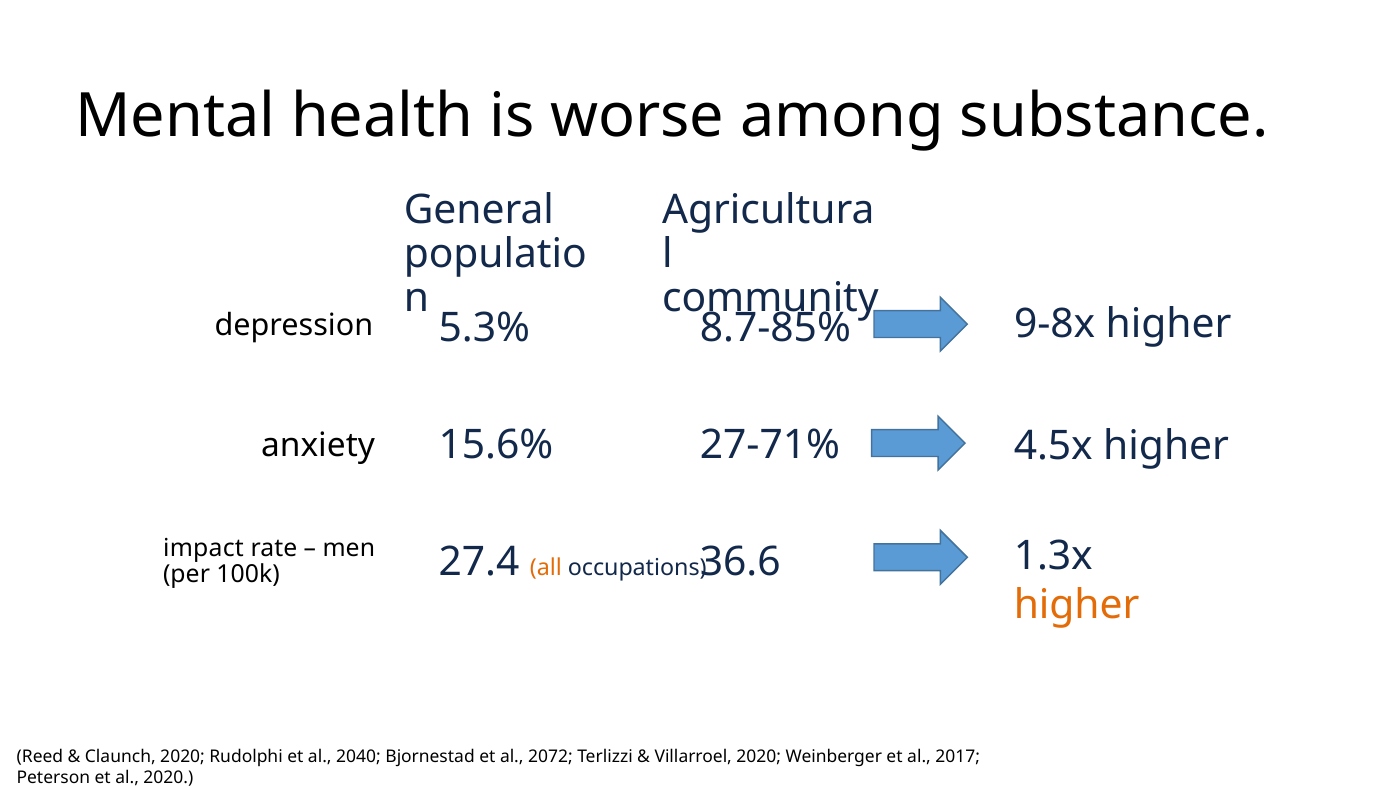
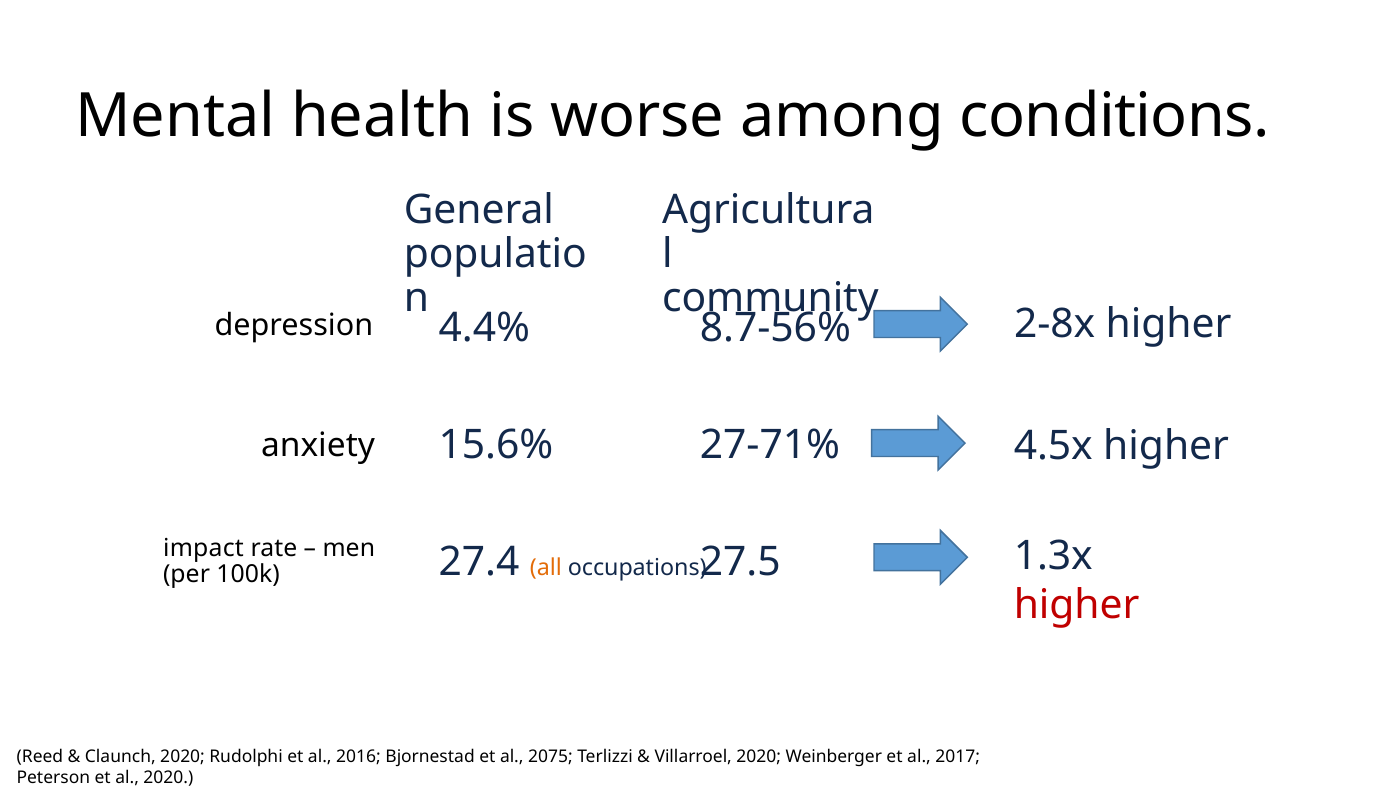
substance: substance -> conditions (1115, 116)
9-8x: 9-8x -> 2-8x (1055, 324)
5.3%: 5.3% -> 4.4% (484, 329)
8.7-85%: 8.7-85% -> 8.7-56% (775, 329)
36.6: 36.6 -> 27.5 (740, 563)
higher colour: orange -> red (1077, 605)
2040: 2040 -> 2016 (359, 757)
2072: 2072 -> 2075 (550, 757)
